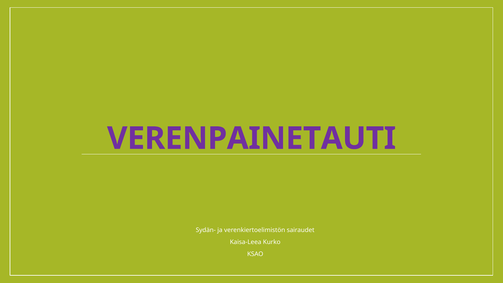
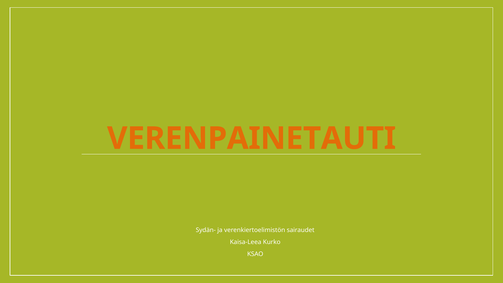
VERENPAINETAUTI colour: purple -> orange (252, 138)
